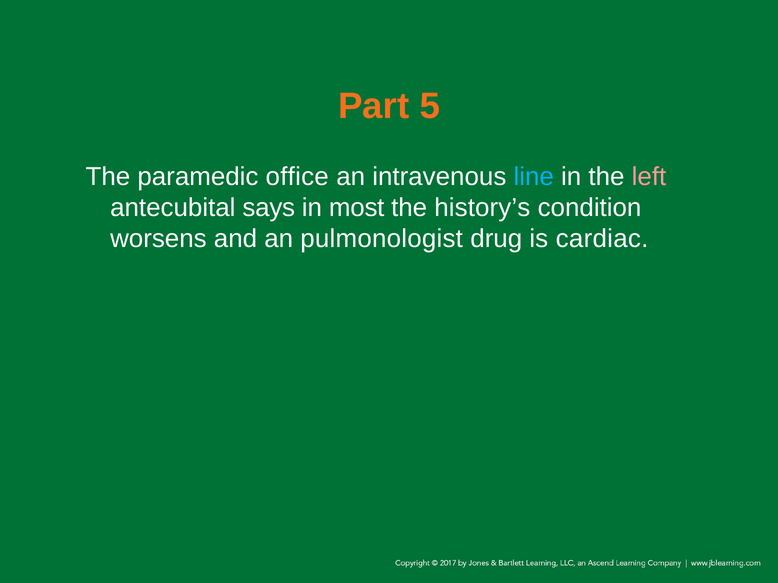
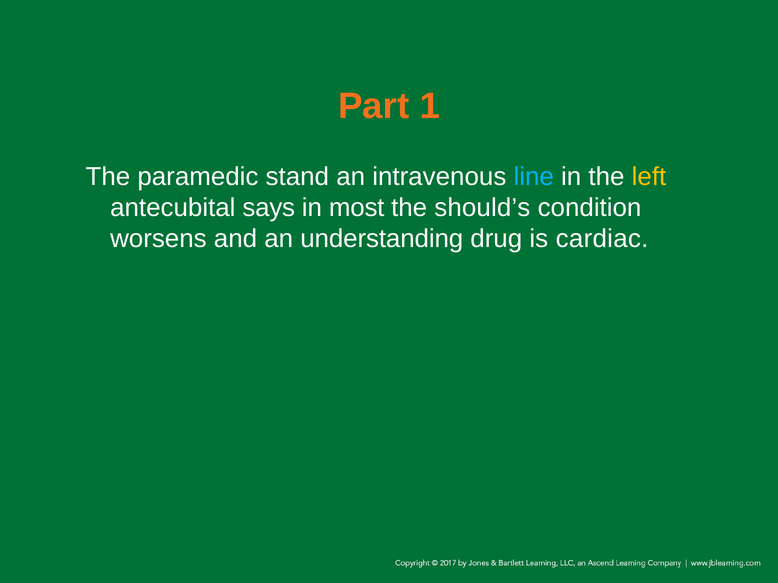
5: 5 -> 1 (430, 106)
office: office -> stand (297, 177)
left colour: pink -> yellow (649, 177)
history’s: history’s -> should’s (482, 208)
pulmonologist: pulmonologist -> understanding (382, 239)
